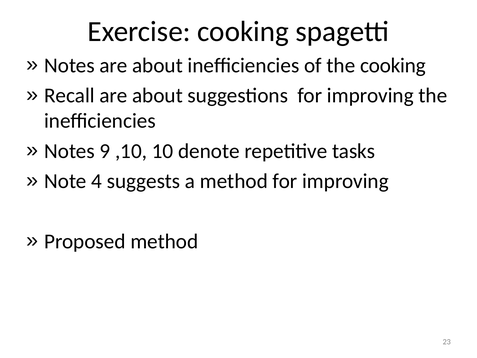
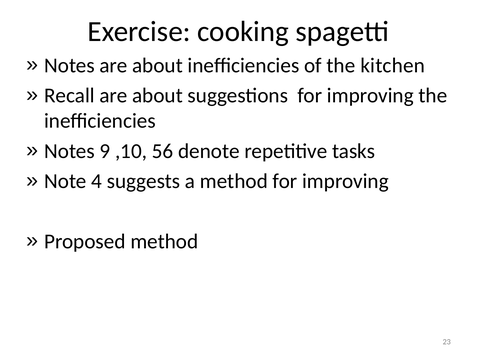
the cooking: cooking -> kitchen (393, 65)
10: 10 -> 56 (163, 151)
